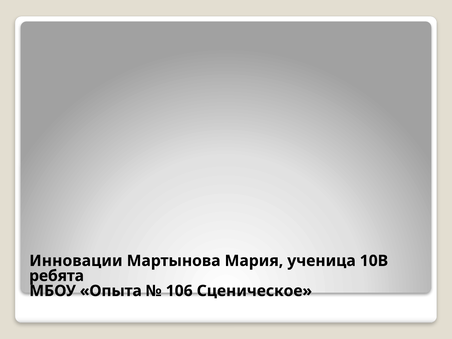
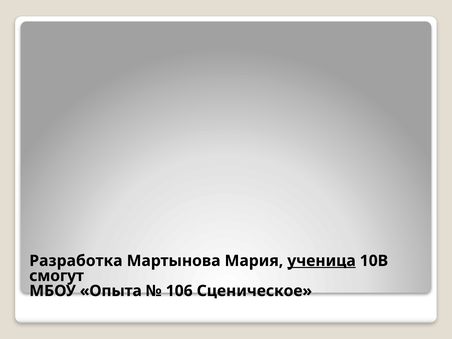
Инновации: Инновации -> Разработка (76, 261)
ученица underline: none -> present (321, 261)
ребята: ребята -> смогут (57, 276)
